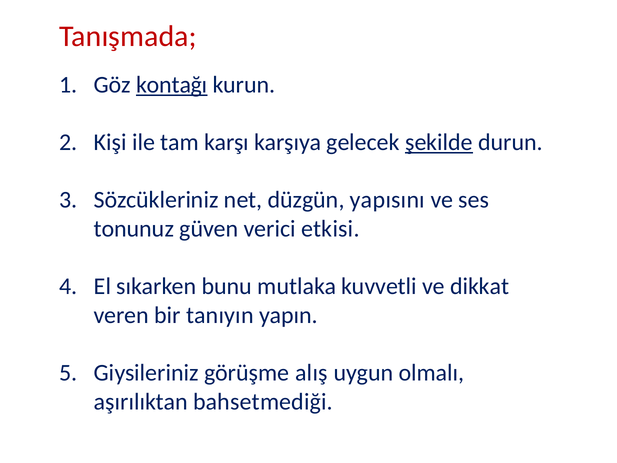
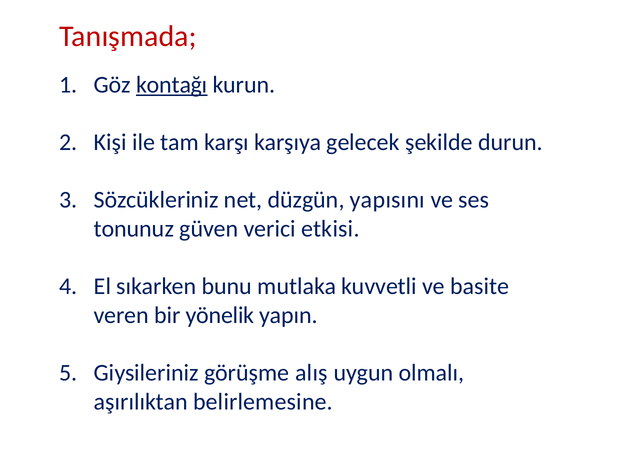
şekilde underline: present -> none (439, 142)
dikkat: dikkat -> basite (480, 286)
tanıyın: tanıyın -> yönelik (220, 315)
bahsetmediği: bahsetmediği -> belirlemesine (263, 402)
